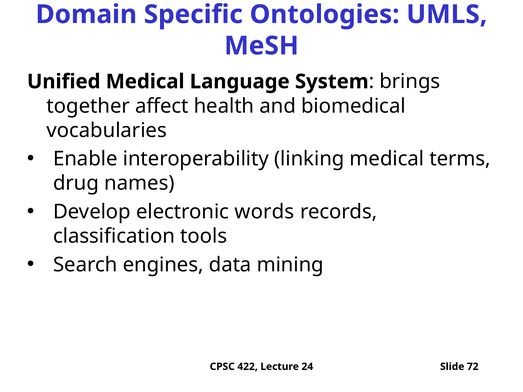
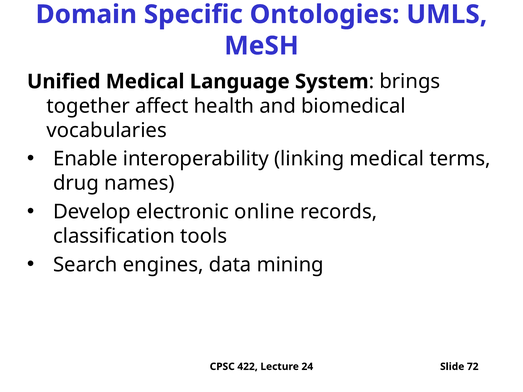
words: words -> online (264, 212)
